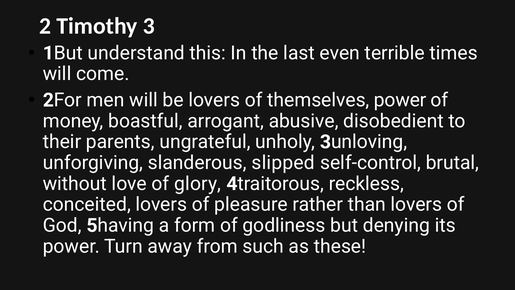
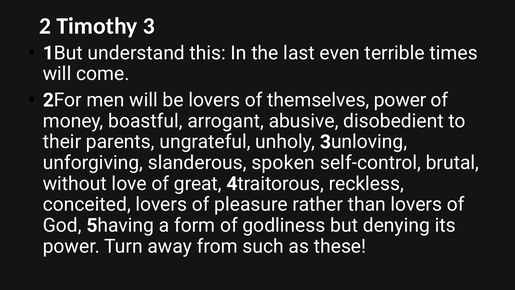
slipped: slipped -> spoken (283, 163)
glory: glory -> great (198, 183)
